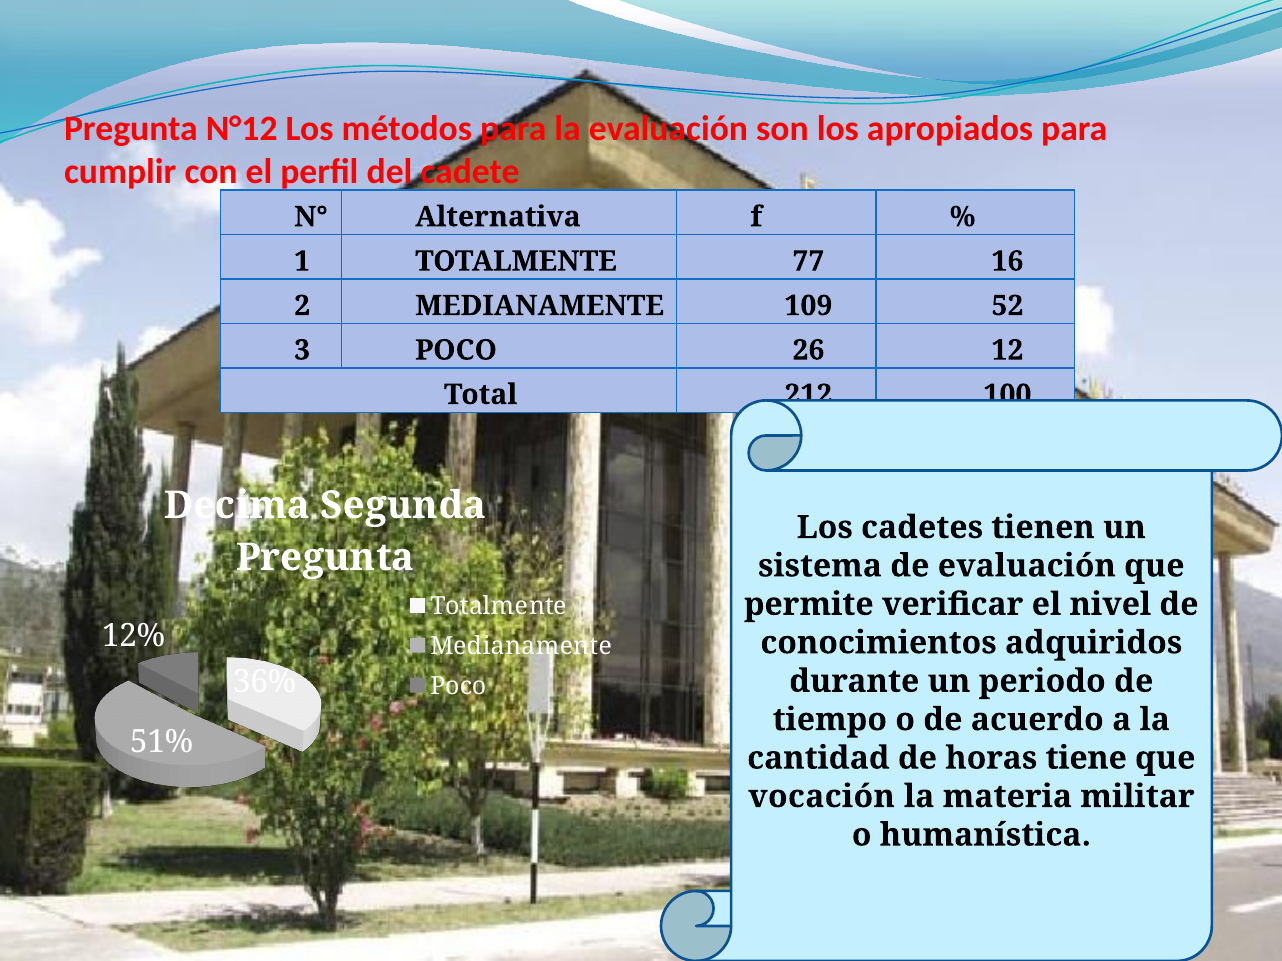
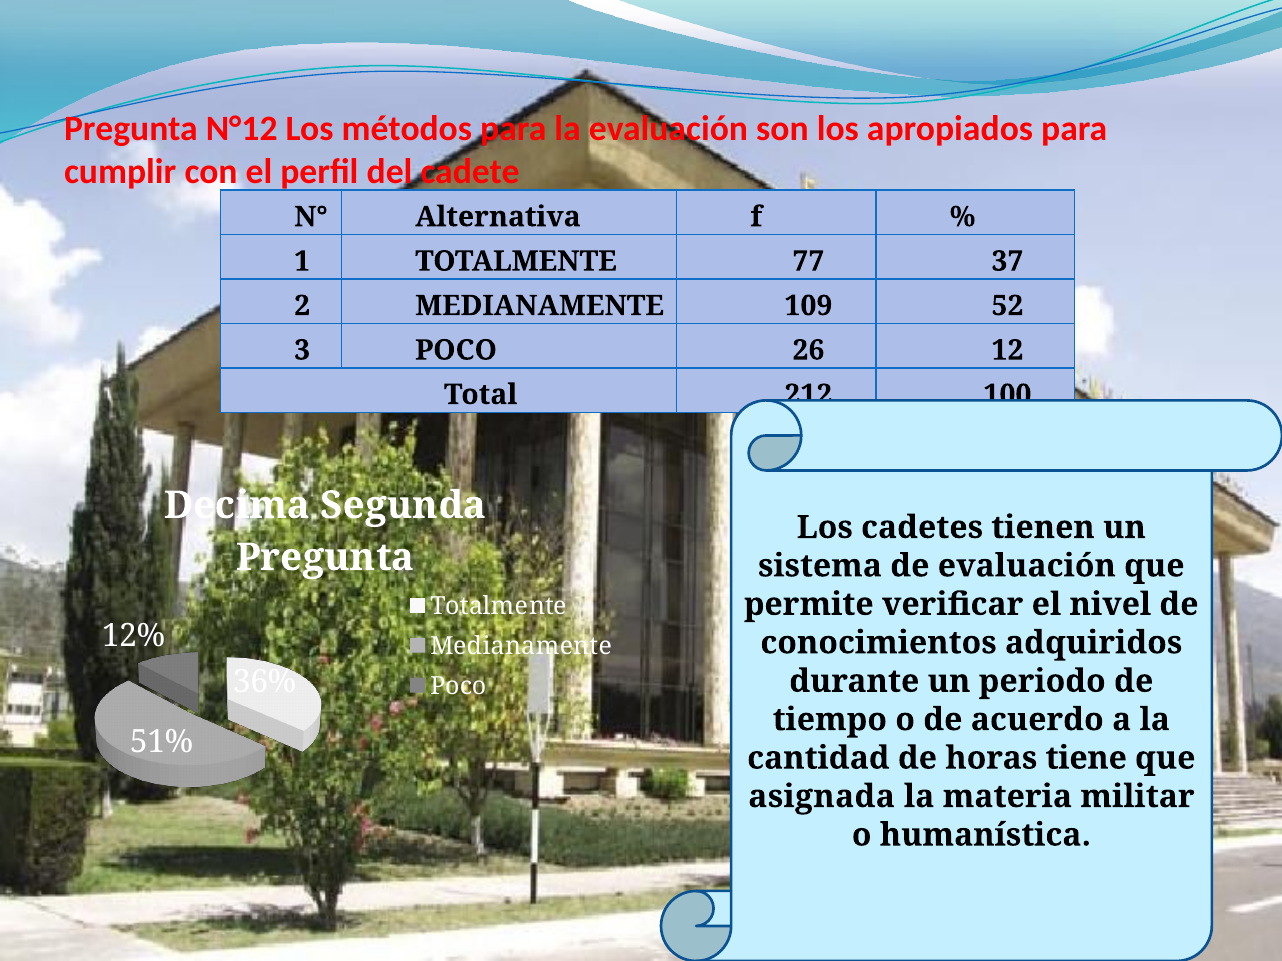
16: 16 -> 37 (1007, 261)
vocación: vocación -> asignada (822, 797)
